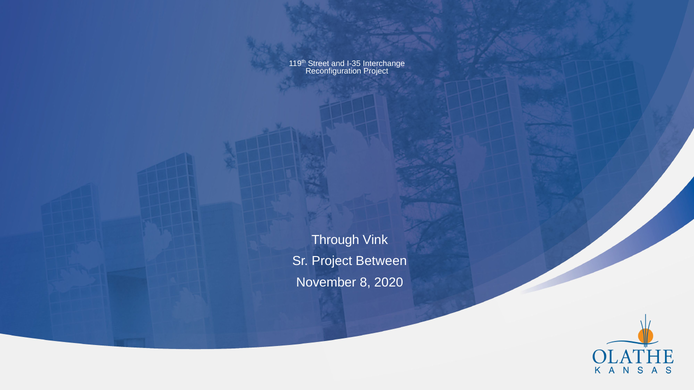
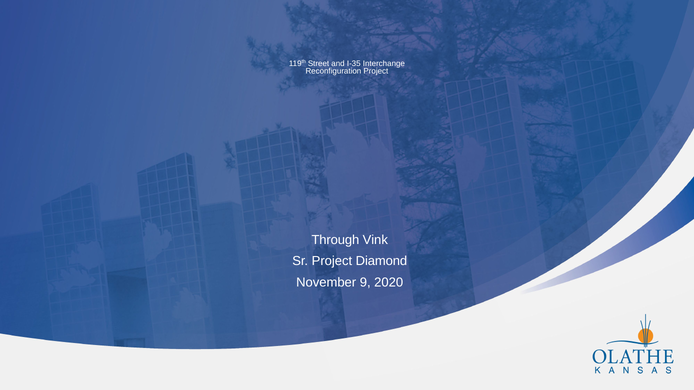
Between: Between -> Diamond (381, 261)
8: 8 -> 9 (365, 283)
